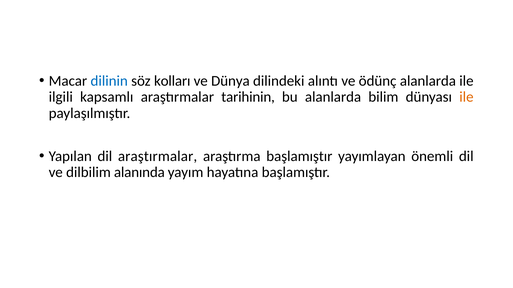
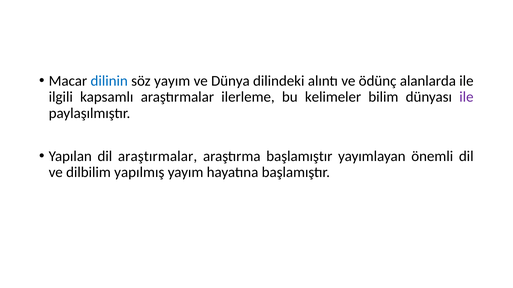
söz kolları: kolları -> yayım (172, 81)
tarihinin: tarihinin -> ilerleme (248, 97)
bu alanlarda: alanlarda -> kelimeler (333, 97)
ile colour: orange -> purple (466, 97)
alanında: alanında -> yapılmış (139, 173)
